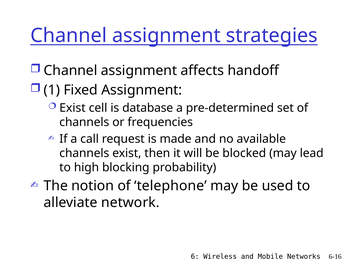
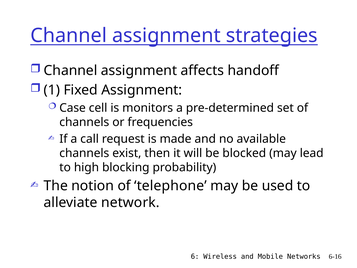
Exist: Exist -> Case (73, 108)
database: database -> monitors (148, 108)
